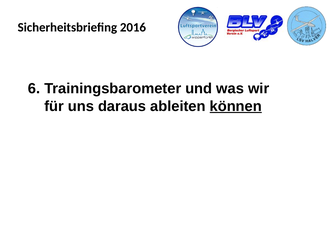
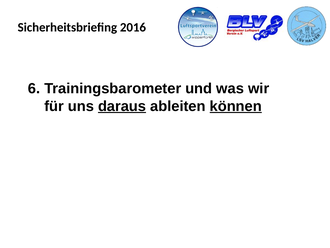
daraus underline: none -> present (122, 106)
